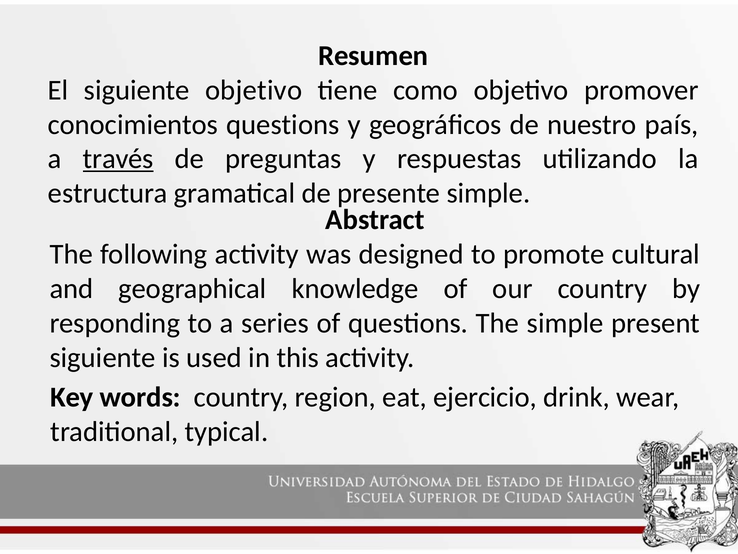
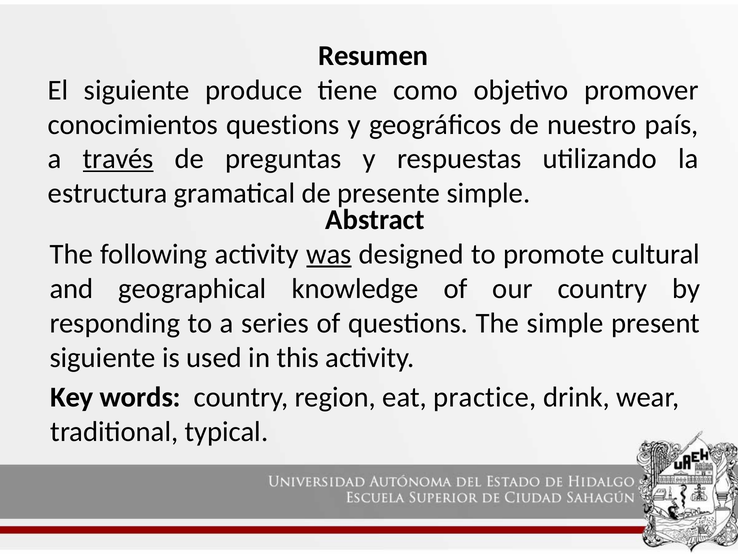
siguiente objetivo: objetivo -> produce (254, 90)
was underline: none -> present (329, 254)
ejercicio: ejercicio -> practice (485, 397)
